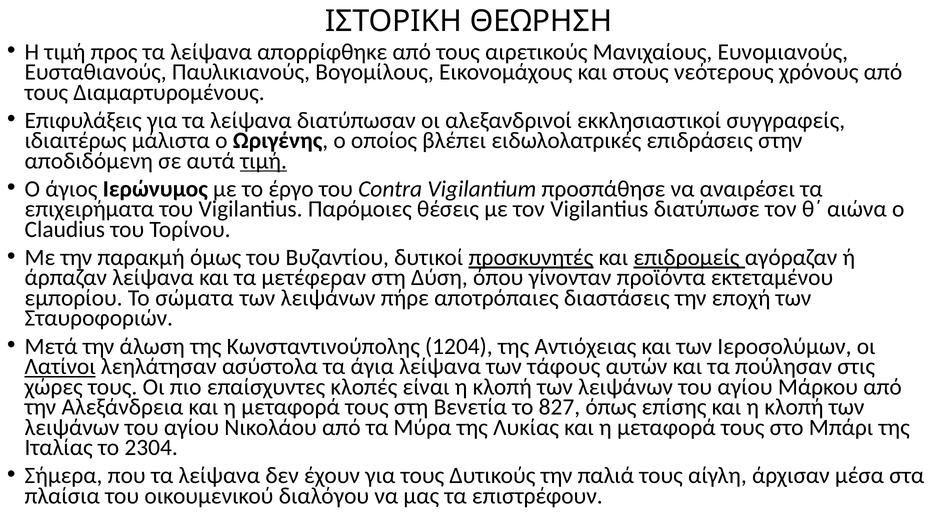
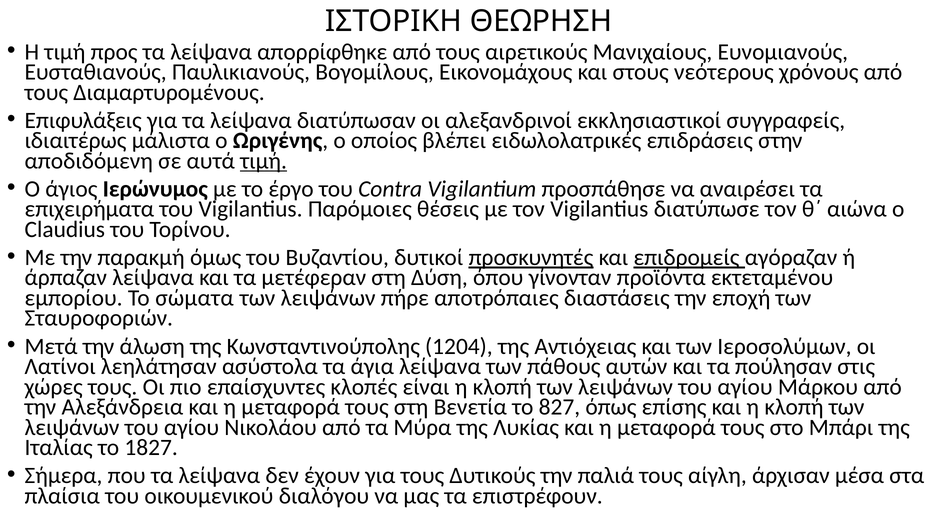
Λατίνοι underline: present -> none (60, 367)
τάφους: τάφους -> πάθους (564, 367)
2304: 2304 -> 1827 (151, 448)
